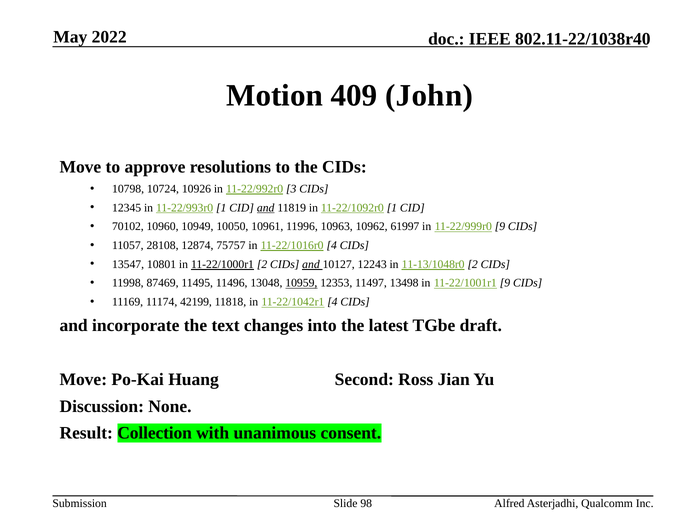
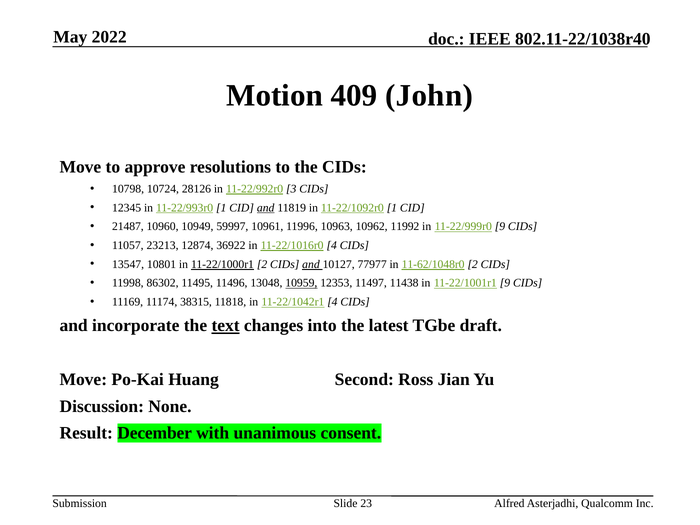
10926: 10926 -> 28126 (196, 189)
70102: 70102 -> 21487 (128, 227)
10050: 10050 -> 59997 (232, 227)
61997: 61997 -> 11992 (405, 227)
28108: 28108 -> 23213 (163, 245)
75757: 75757 -> 36922 (231, 245)
12243: 12243 -> 77977 (372, 264)
11-13/1048r0: 11-13/1048r0 -> 11-62/1048r0 (433, 264)
87469: 87469 -> 86302 (163, 283)
13498: 13498 -> 11438 (404, 283)
42199: 42199 -> 38315 (196, 302)
text underline: none -> present (226, 326)
Collection: Collection -> December (155, 433)
98: 98 -> 23 (366, 504)
